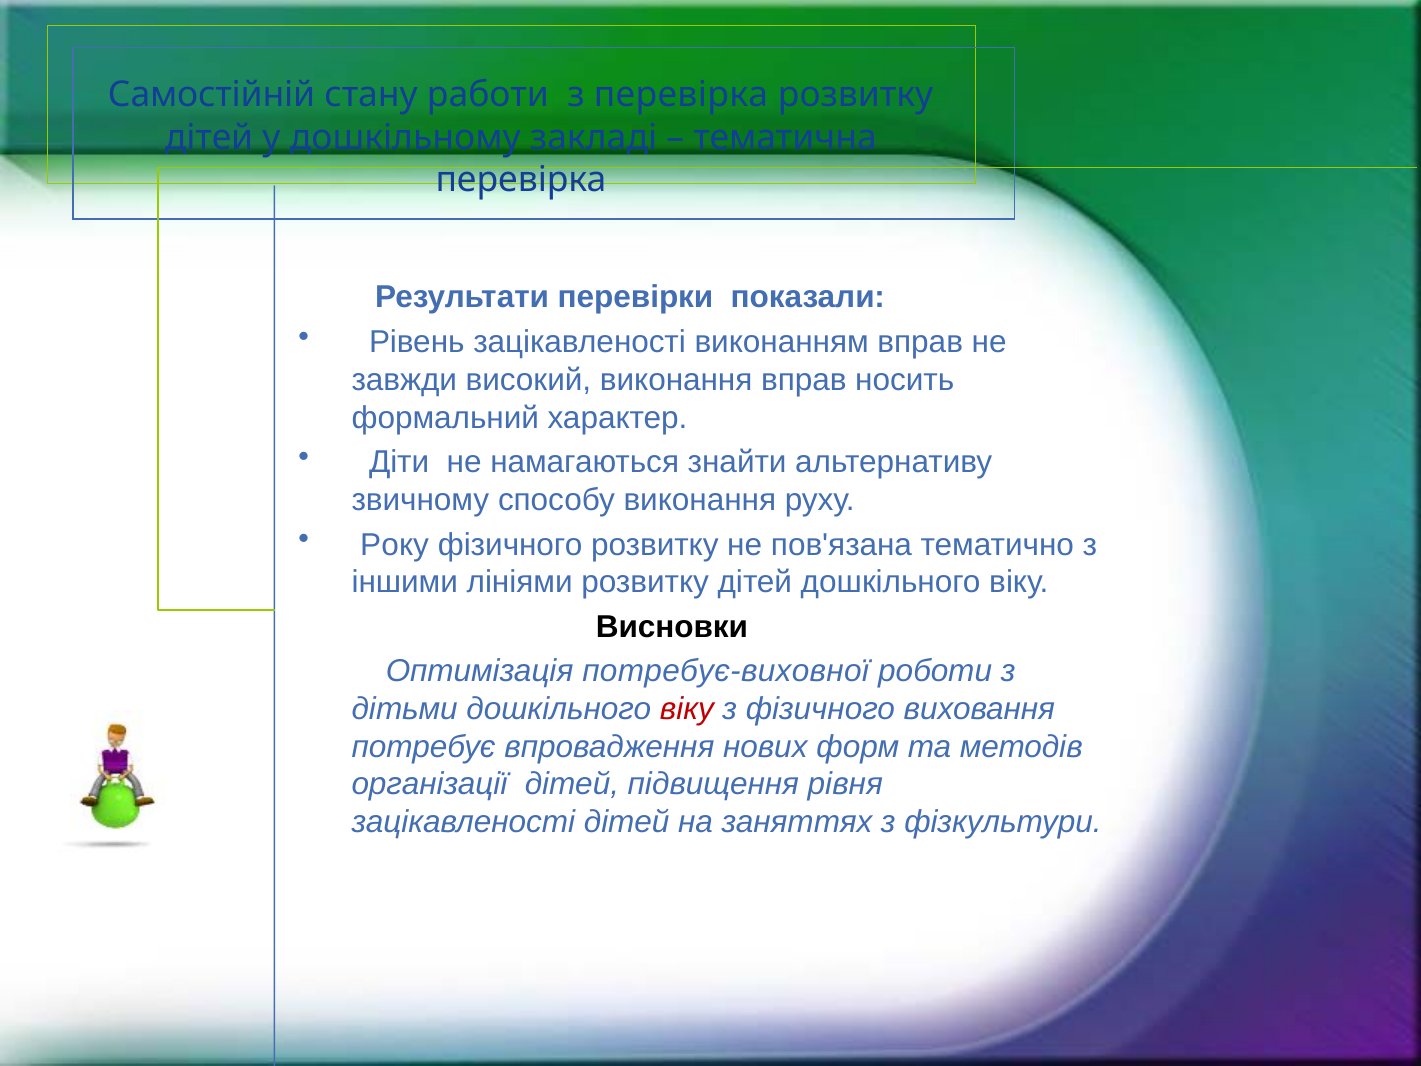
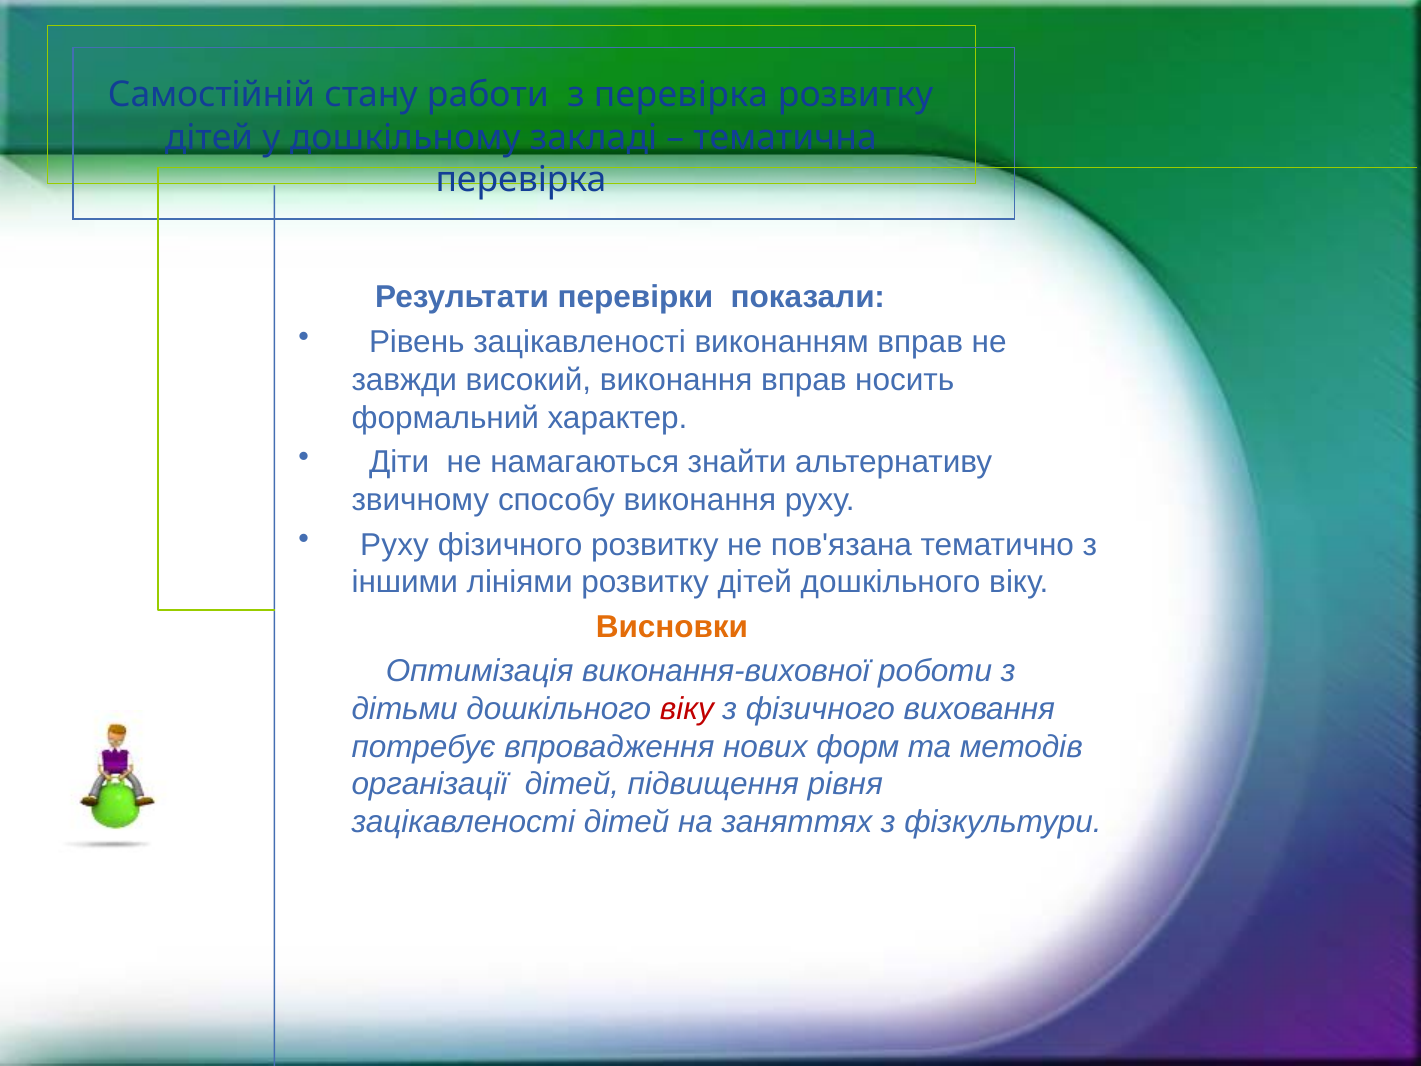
Року: Року -> Руху (395, 545)
Висновки colour: black -> orange (672, 627)
потребує-виховної: потребує-виховної -> виконання-виховної (726, 671)
